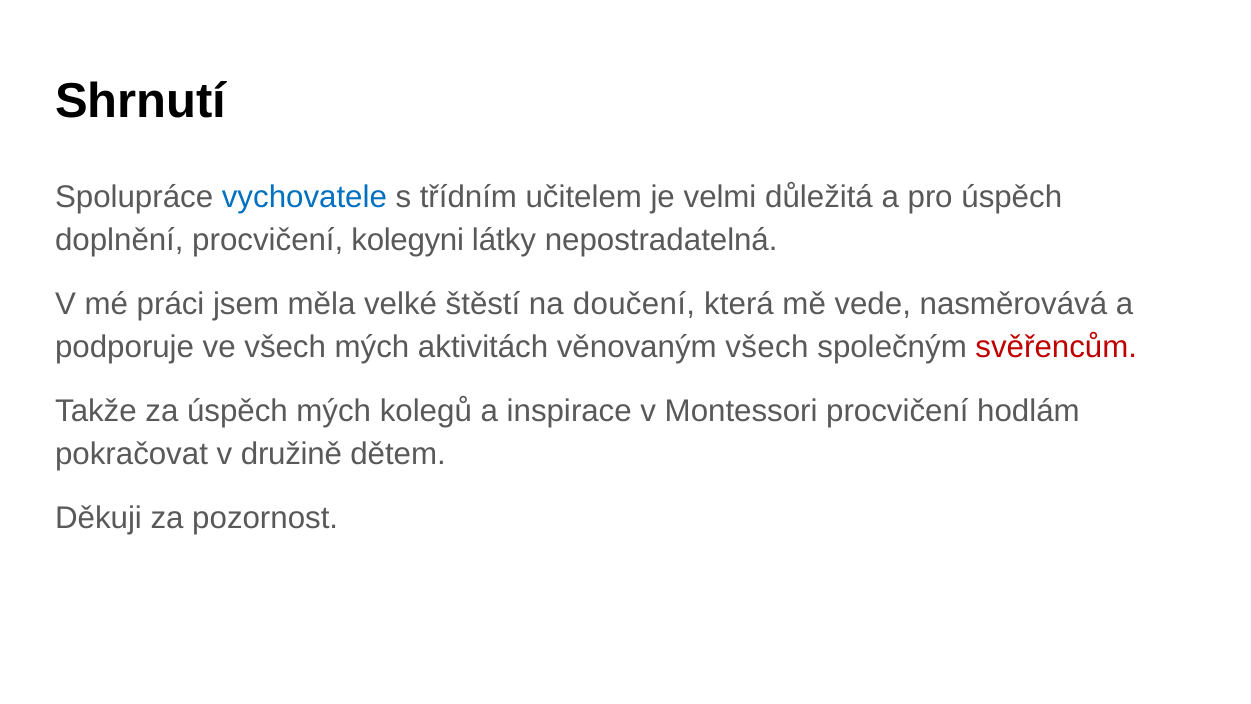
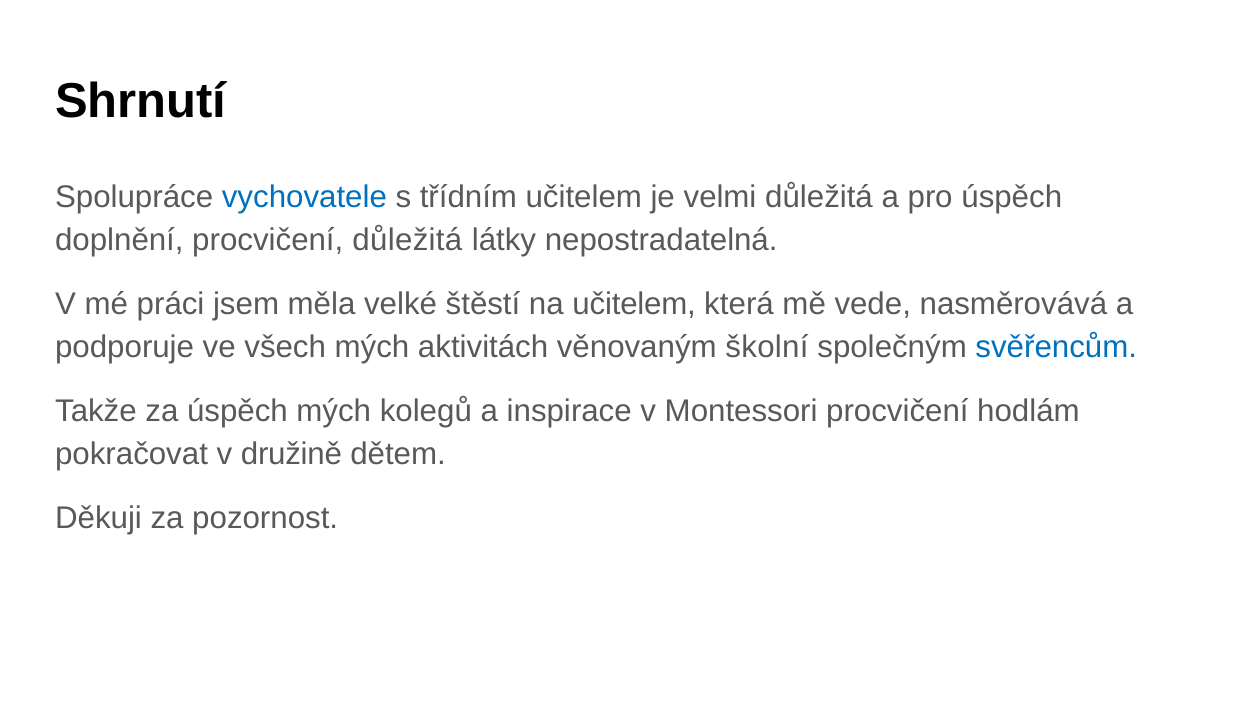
procvičení kolegyni: kolegyni -> důležitá (407, 240)
na doučení: doučení -> učitelem (634, 304)
věnovaným všech: všech -> školní (767, 347)
svěřencům colour: red -> blue (1056, 347)
